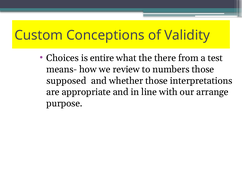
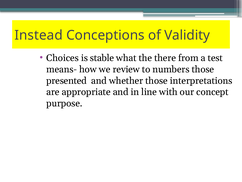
Custom: Custom -> Instead (39, 35)
entire: entire -> stable (102, 58)
supposed: supposed -> presented (67, 81)
arrange: arrange -> concept (212, 92)
